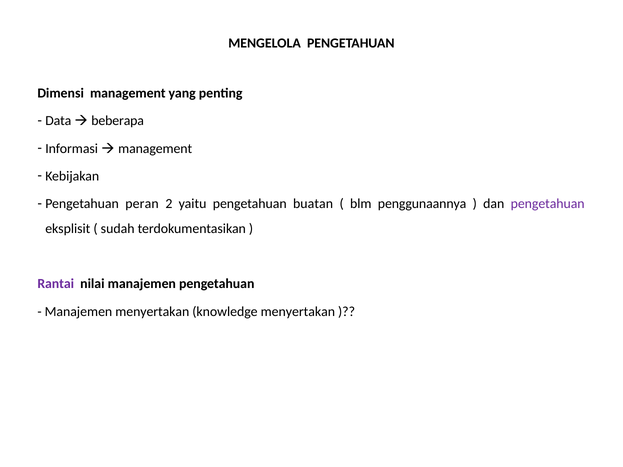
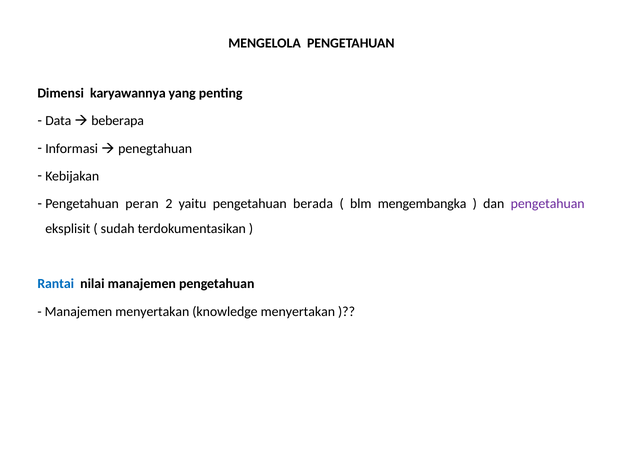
Dimensi management: management -> karyawannya (128, 93)
management: management -> penegtahuan (155, 149)
buatan: buatan -> berada (313, 204)
penggunaannya: penggunaannya -> mengembangka (422, 204)
Rantai colour: purple -> blue (56, 284)
